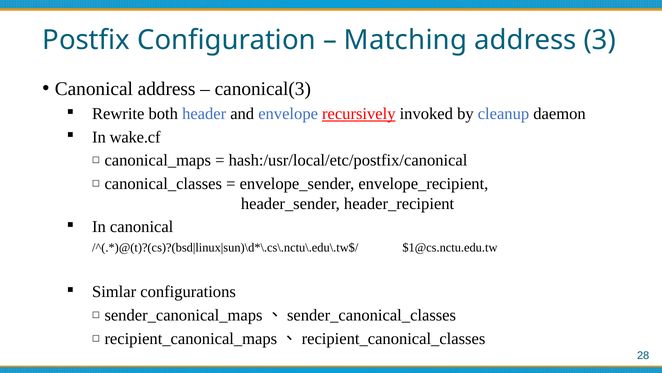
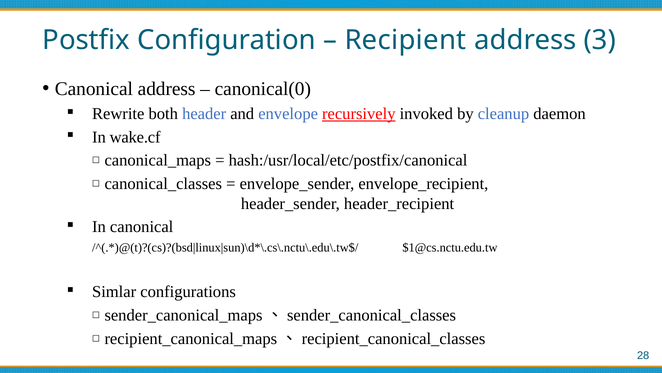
Matching: Matching -> Recipient (405, 40)
canonical(3: canonical(3 -> canonical(0 (263, 89)
